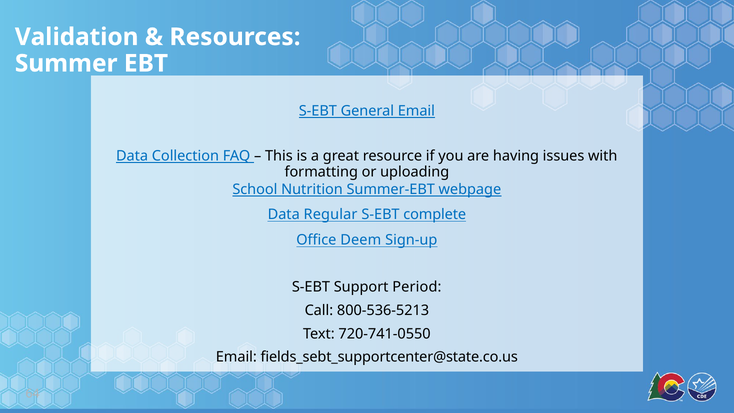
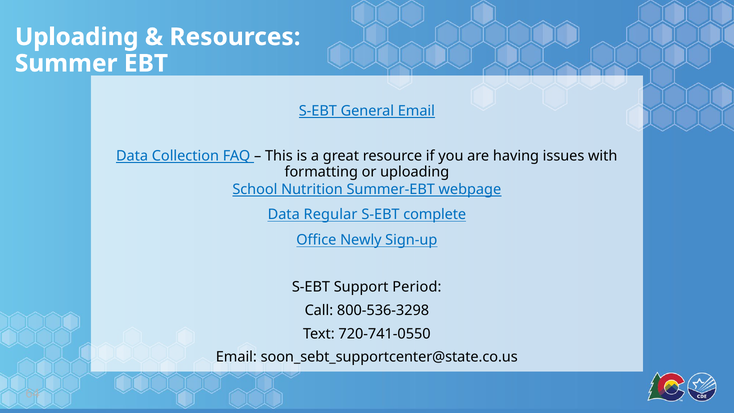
Validation: Validation -> Uploading (77, 37)
Deem: Deem -> Newly (361, 240)
800-536-5213: 800-536-5213 -> 800-536-3298 (383, 310)
fields_sebt_supportcenter@state.co.us: fields_sebt_supportcenter@state.co.us -> soon_sebt_supportcenter@state.co.us (389, 357)
